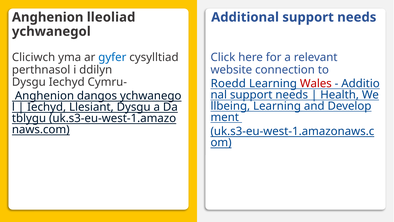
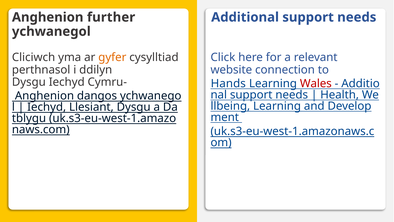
lleoliad: lleoliad -> further (111, 17)
gyfer colour: blue -> orange (112, 57)
Roedd: Roedd -> Hands (228, 83)
